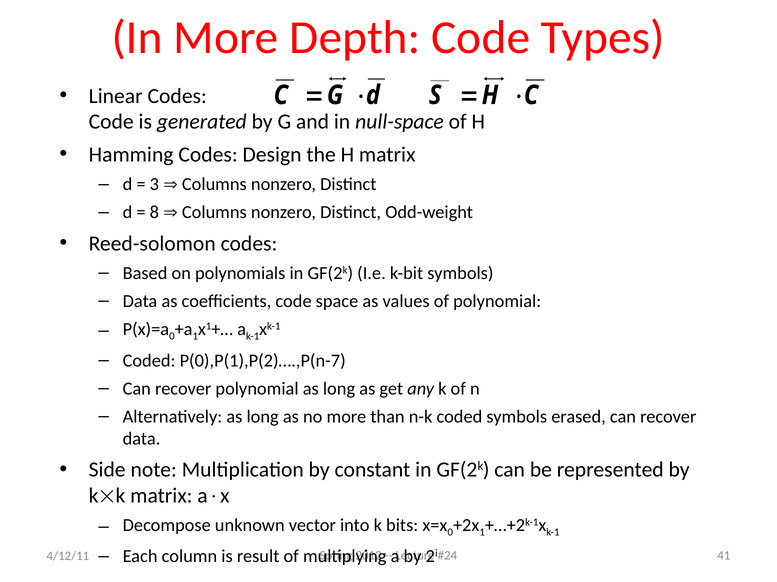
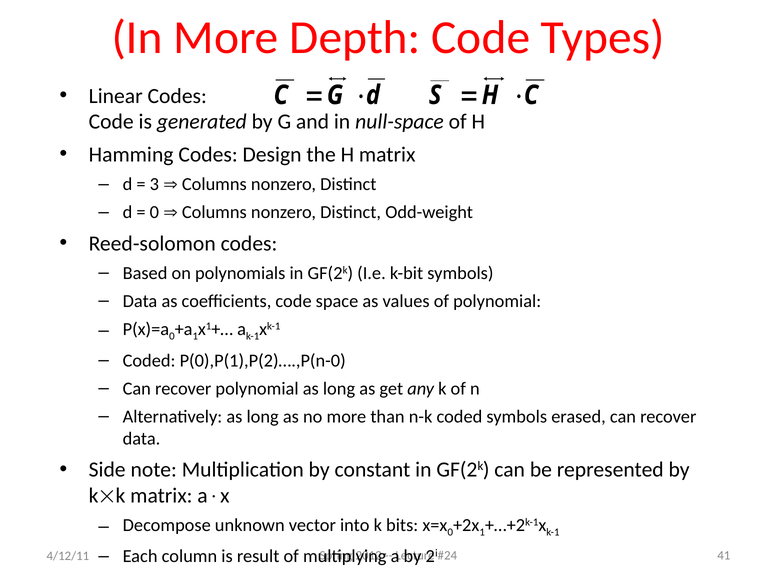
8: 8 -> 0 (154, 213)
P(0),P(1),P(2)….,P(n-7: P(0),P(1),P(2)….,P(n-7 -> P(0),P(1),P(2)….,P(n-0 (263, 361)
